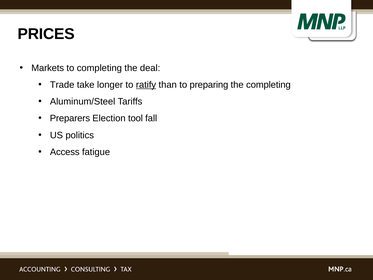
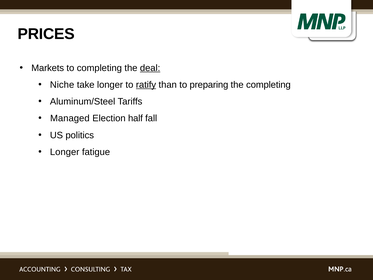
deal underline: none -> present (150, 68)
Trade: Trade -> Niche (62, 85)
Preparers: Preparers -> Managed (70, 118)
tool: tool -> half (135, 118)
Access: Access -> Longer (65, 152)
